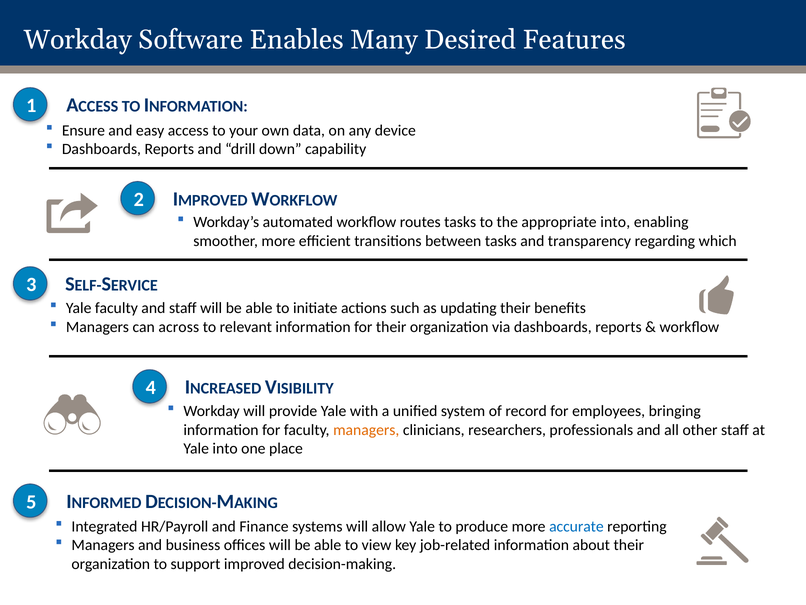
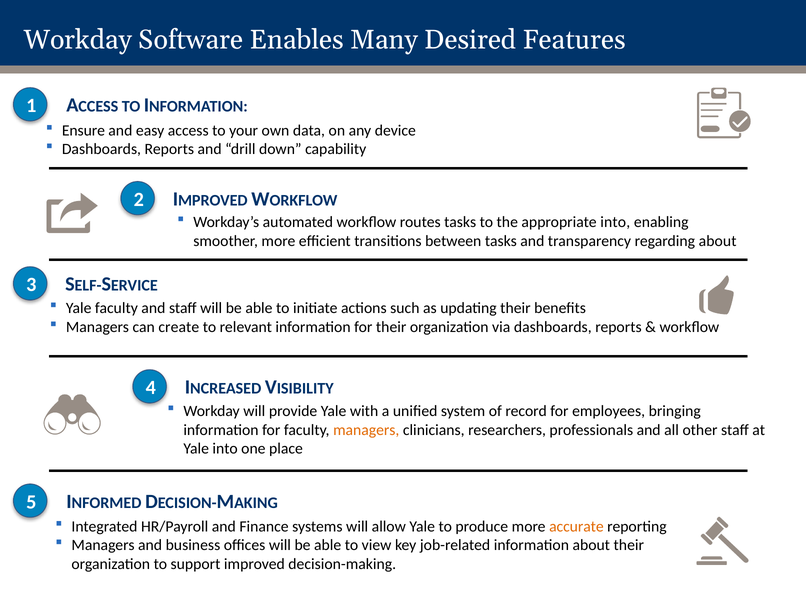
regarding which: which -> about (718, 241)
across: across -> create (179, 327)
accurate colour: blue -> orange (576, 526)
